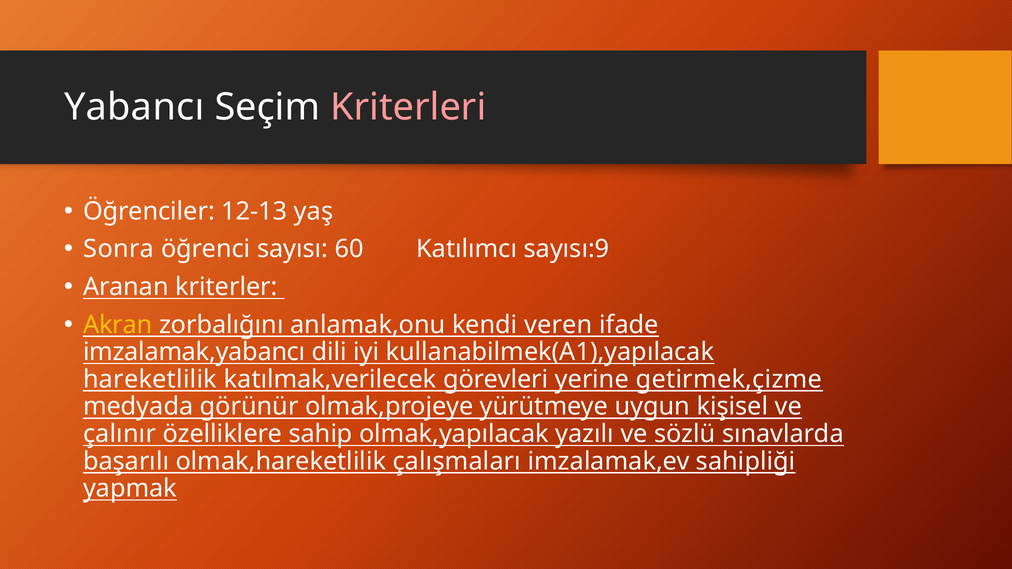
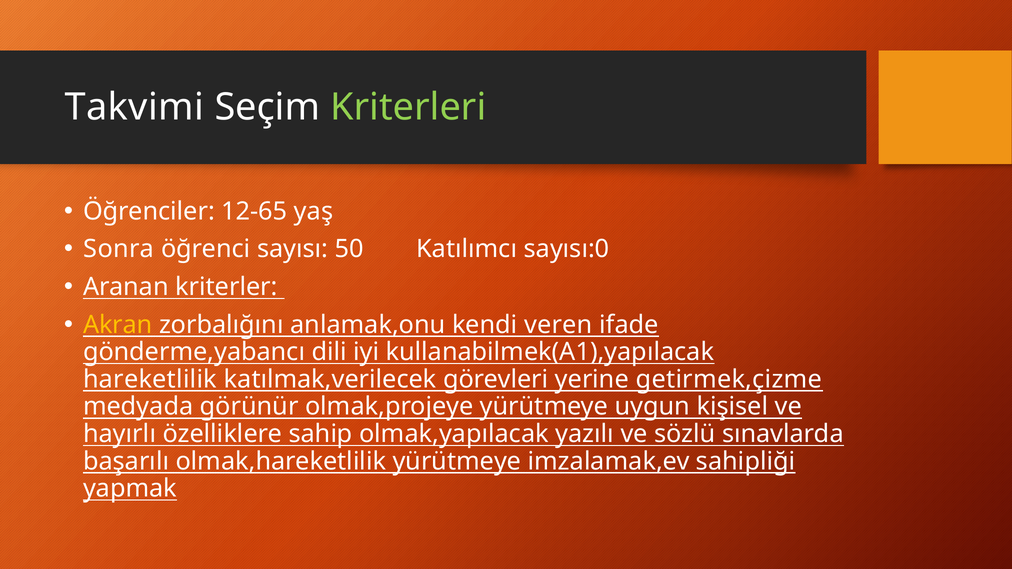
Yabancı: Yabancı -> Takvimi (134, 107)
Kriterleri colour: pink -> light green (408, 107)
12-13: 12-13 -> 12-65 (254, 211)
60: 60 -> 50 (349, 249)
sayısı:9: sayısı:9 -> sayısı:0 (567, 249)
imzalamak,yabancı: imzalamak,yabancı -> gönderme,yabancı (194, 352)
çalınır: çalınır -> hayırlı (120, 434)
olmak,hareketlilik çalışmaları: çalışmaları -> yürütmeye (457, 461)
